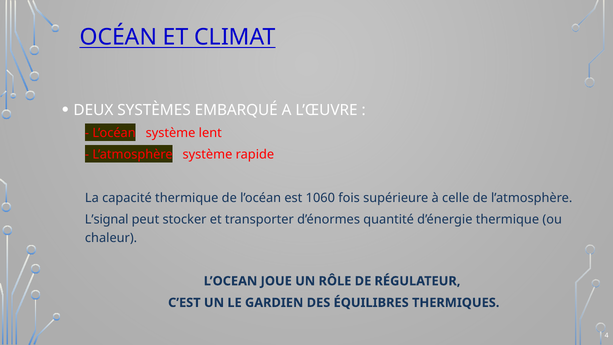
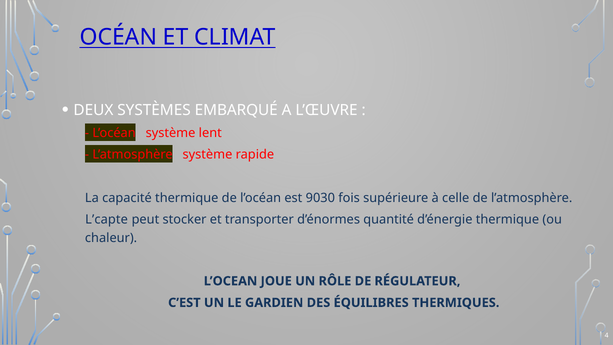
1060: 1060 -> 9030 (320, 198)
L’signal: L’signal -> L’capte (107, 219)
